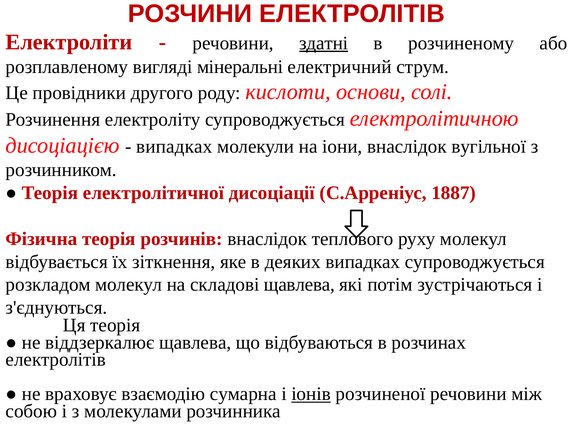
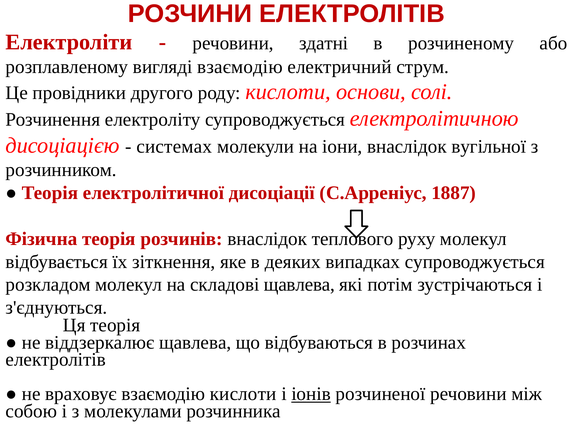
здатні underline: present -> none (324, 43)
вигляді мінеральні: мінеральні -> взаємодію (240, 67)
випадках: випадках -> системах (174, 146)
взаємодію сумарна: сумарна -> кислоти (243, 394)
